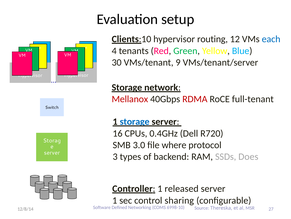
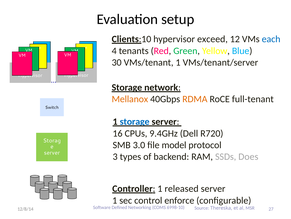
routing: routing -> exceed (212, 39)
VMs/tenant 9: 9 -> 1 (178, 62)
Mellanox colour: red -> orange (130, 99)
RDMA colour: red -> orange (195, 99)
0.4GHz: 0.4GHz -> 9.4GHz (164, 133)
where: where -> model (174, 145)
sharing: sharing -> enforce (179, 200)
